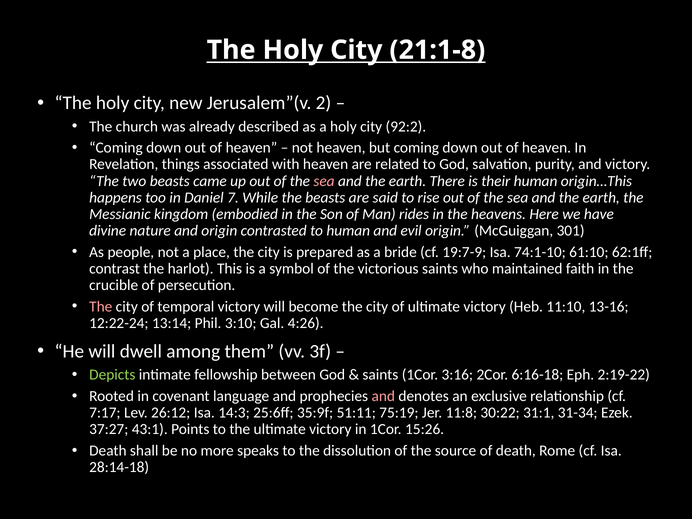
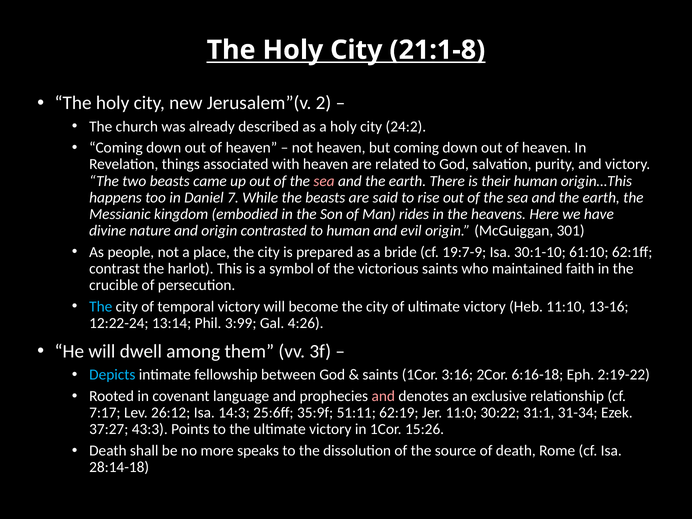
92:2: 92:2 -> 24:2 (406, 126)
74:1-10: 74:1-10 -> 30:1-10 (540, 252)
The colour: pink -> light blue (101, 306)
3:10: 3:10 -> 3:99 (241, 323)
Depicts colour: light green -> light blue (112, 375)
75:19: 75:19 -> 62:19 (399, 413)
11:8: 11:8 -> 11:0 (461, 413)
43:1: 43:1 -> 43:3 (150, 429)
